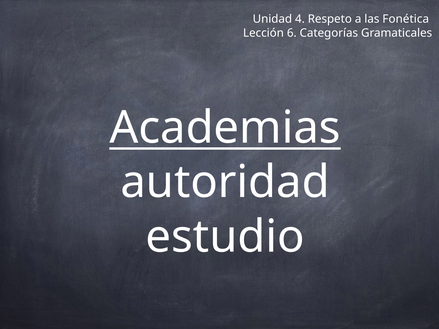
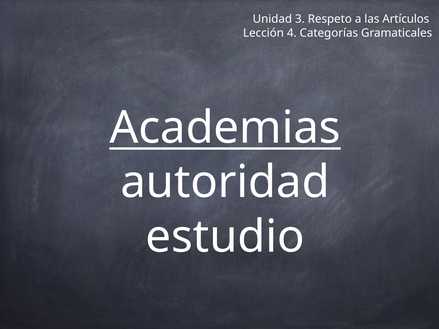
4: 4 -> 3 (300, 19)
Fonética: Fonética -> Artículos (406, 19)
6: 6 -> 4 (292, 33)
